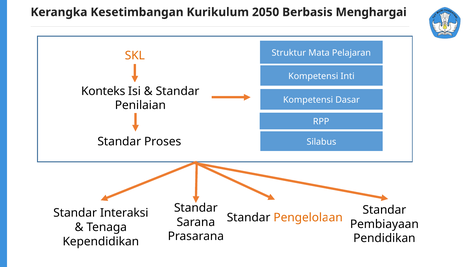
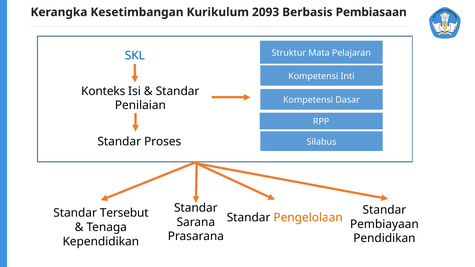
2050: 2050 -> 2093 (266, 12)
Menghargai: Menghargai -> Pembiasaan (371, 12)
SKL colour: orange -> blue (135, 56)
Interaksi: Interaksi -> Tersebut (124, 213)
